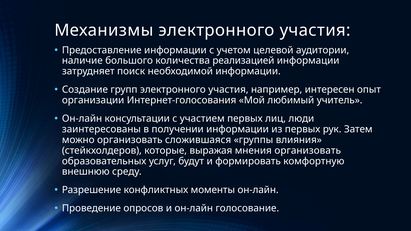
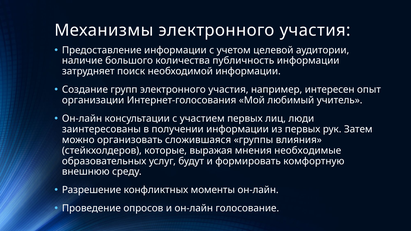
реализацией: реализацией -> публичность (243, 61)
мнения организовать: организовать -> необходимые (308, 151)
